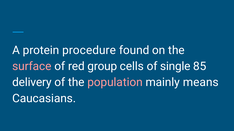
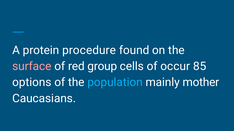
single: single -> occur (175, 67)
delivery: delivery -> options (32, 83)
population colour: pink -> light blue (115, 83)
means: means -> mother (201, 83)
